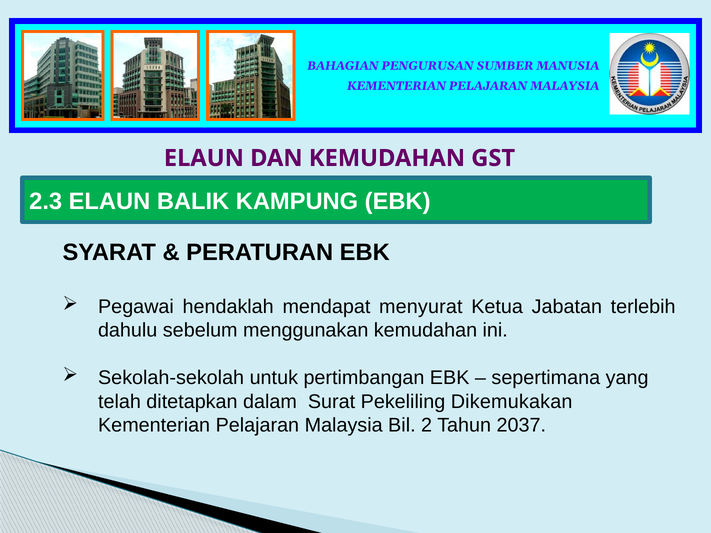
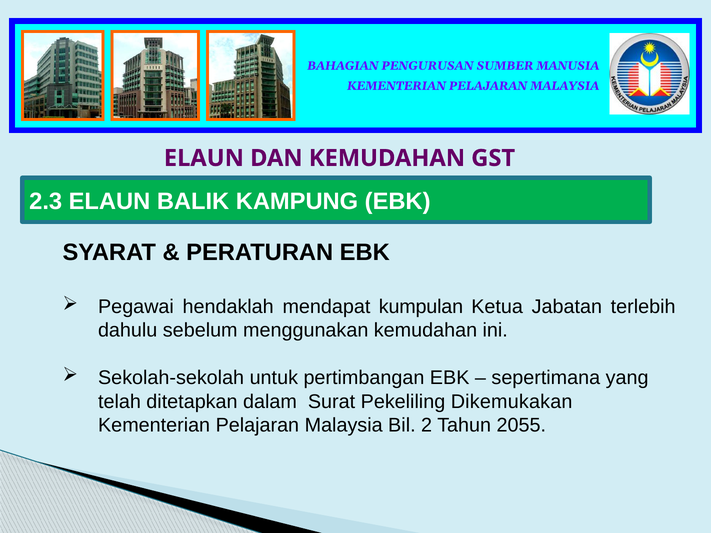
menyurat: menyurat -> kumpulan (421, 307)
2037: 2037 -> 2055 (521, 425)
